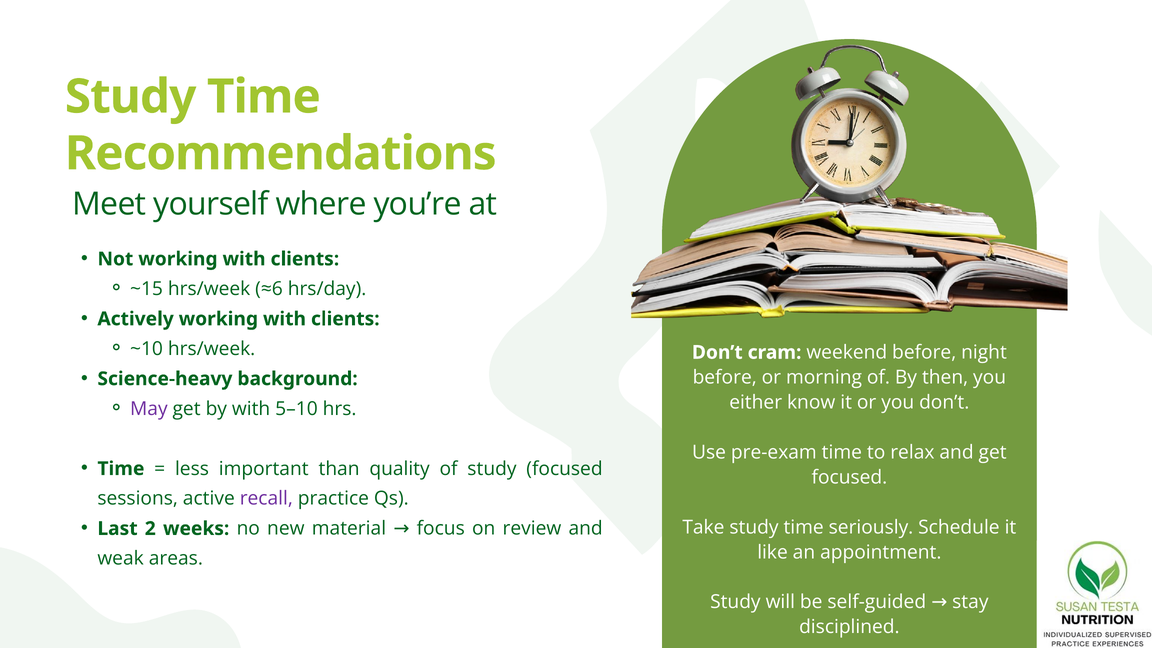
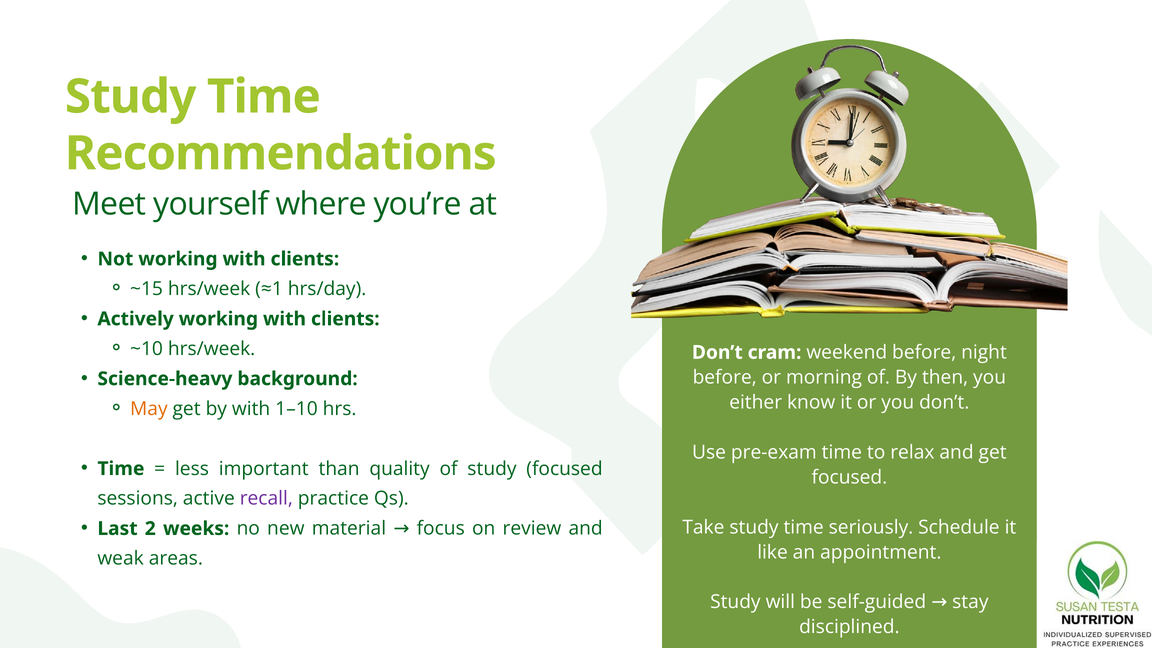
≈6: ≈6 -> ≈1 (269, 289)
May colour: purple -> orange (149, 409)
5–10: 5–10 -> 1–10 (296, 409)
